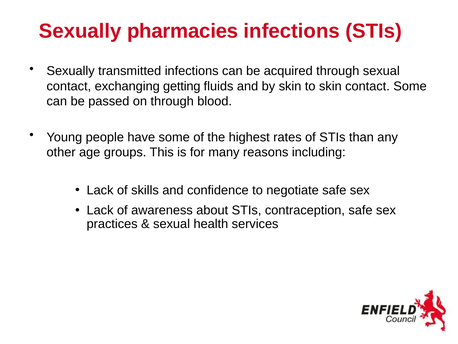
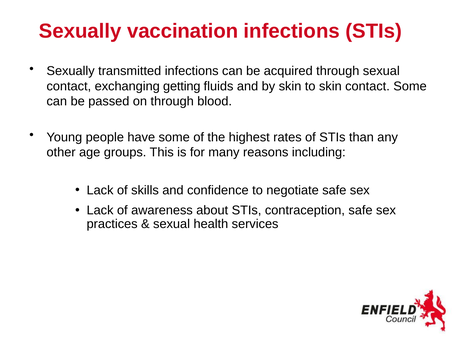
pharmacies: pharmacies -> vaccination (183, 31)
